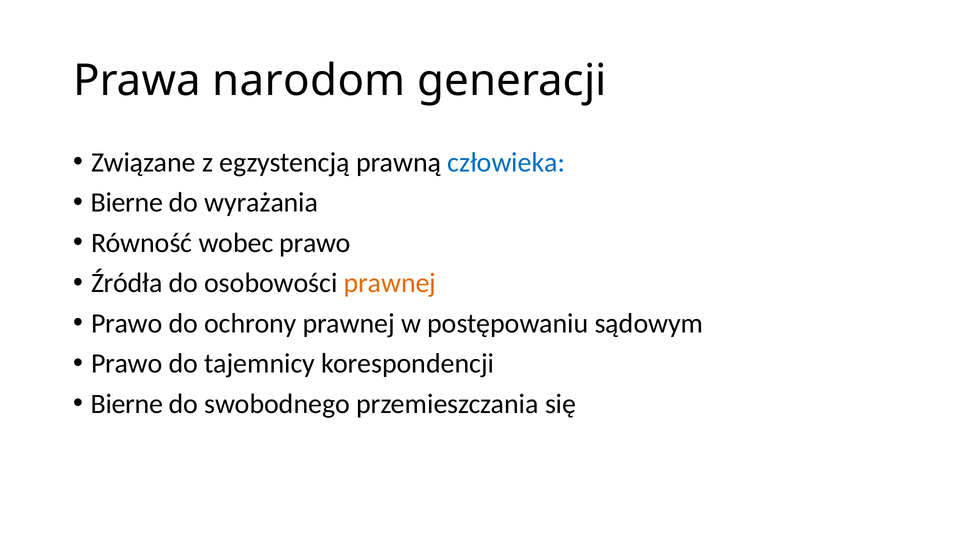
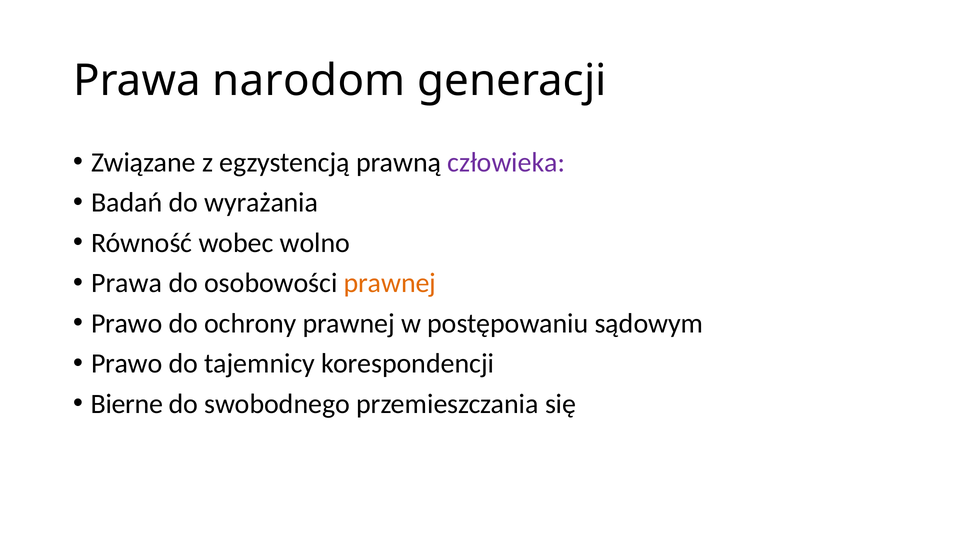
człowieka colour: blue -> purple (506, 162)
Bierne: Bierne -> Badań (127, 202)
wobec prawo: prawo -> wolno (315, 243)
Źródła: Źródła -> Prawa (127, 283)
